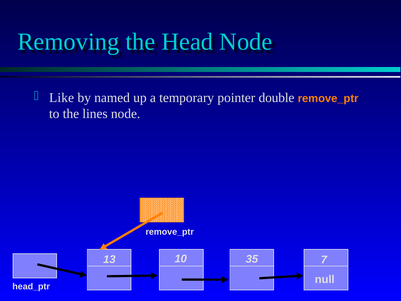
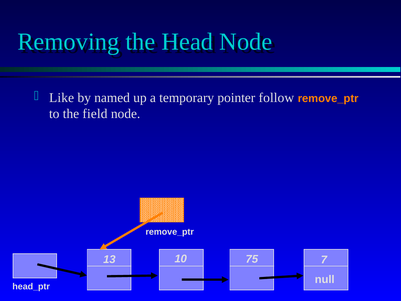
double: double -> follow (276, 98)
lines: lines -> field (95, 114)
35: 35 -> 75 (252, 259)
